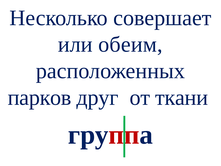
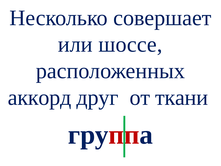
обеим: обеим -> шоссе (130, 44)
парков: парков -> аккорд (40, 97)
